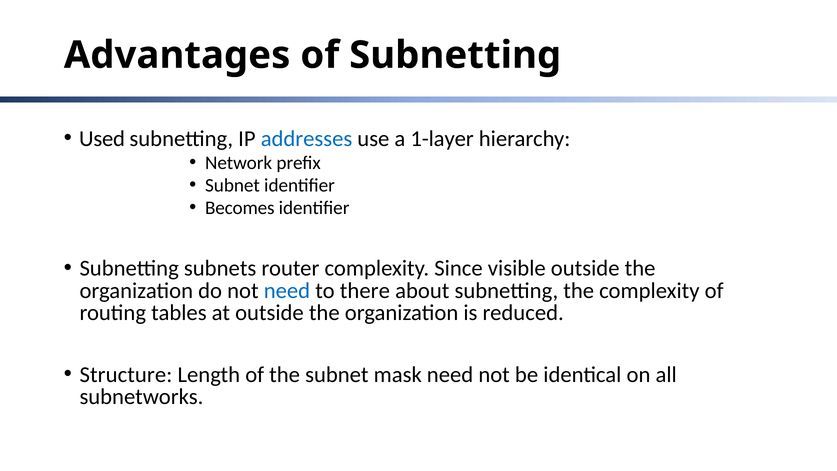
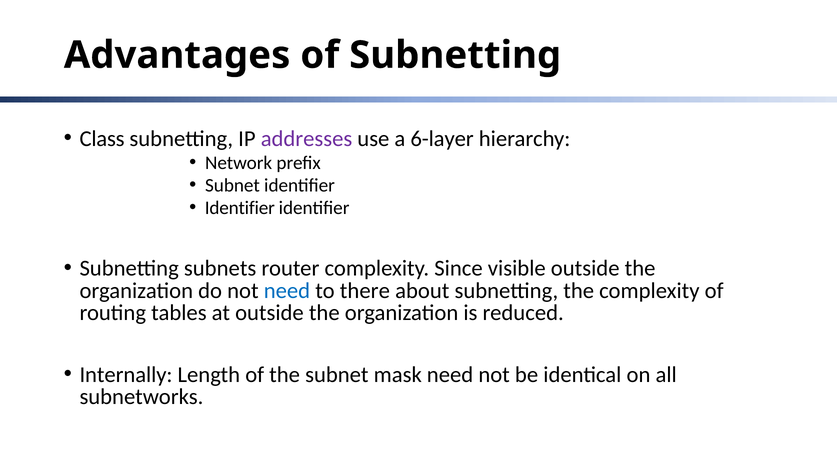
Used: Used -> Class (102, 139)
addresses colour: blue -> purple (307, 139)
1-layer: 1-layer -> 6-layer (442, 139)
Becomes: Becomes -> Identifier (240, 208)
Structure: Structure -> Internally (126, 375)
